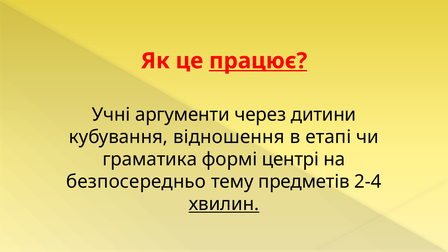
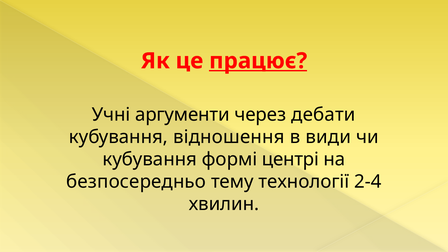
дитини: дитини -> дебати (323, 115)
етапі: етапі -> види (328, 137)
граматика: граматика -> кубування (150, 159)
предметів: предметів -> технології (304, 182)
хвилин underline: present -> none (224, 204)
